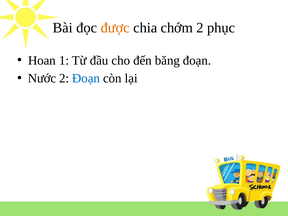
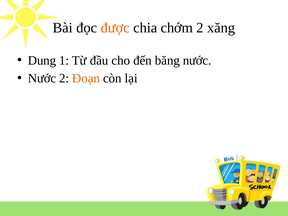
phục: phục -> xăng (221, 28)
Hoan: Hoan -> Dung (42, 60)
băng đoạn: đoạn -> nước (197, 60)
Đoạn colour: blue -> orange (86, 78)
